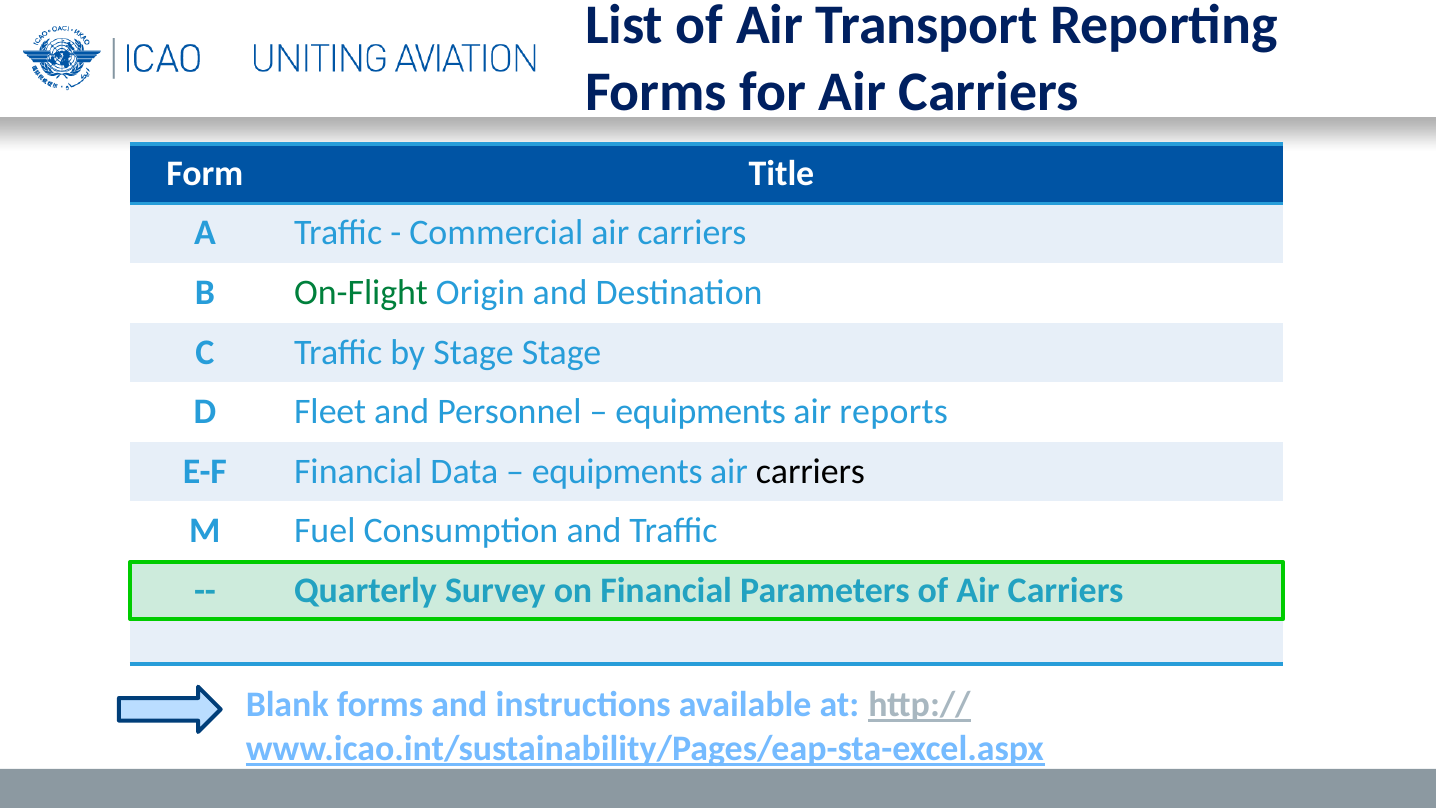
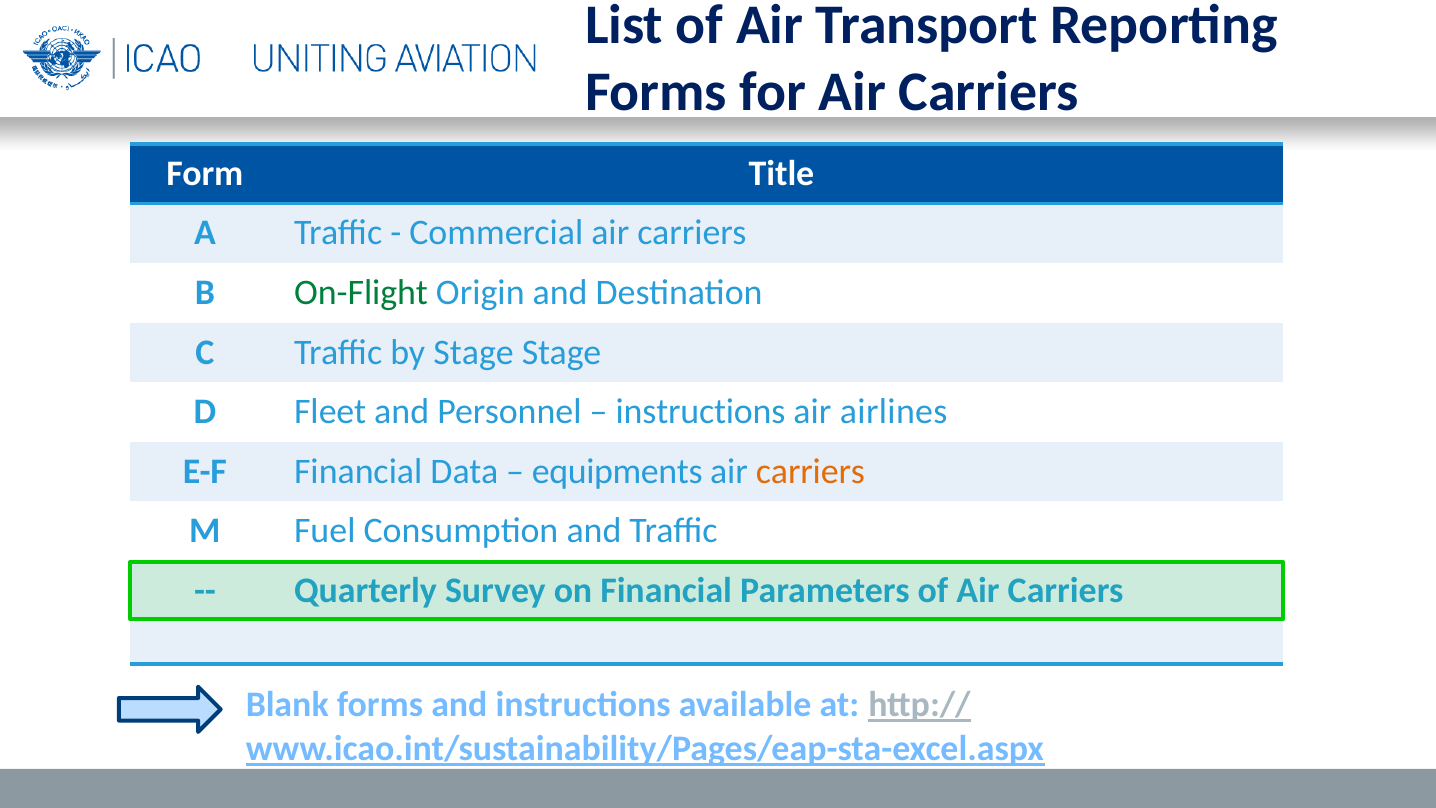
equipments: equipments -> instructions (701, 412)
reports: reports -> airlines (894, 412)
carriers colour: black -> orange (810, 471)
